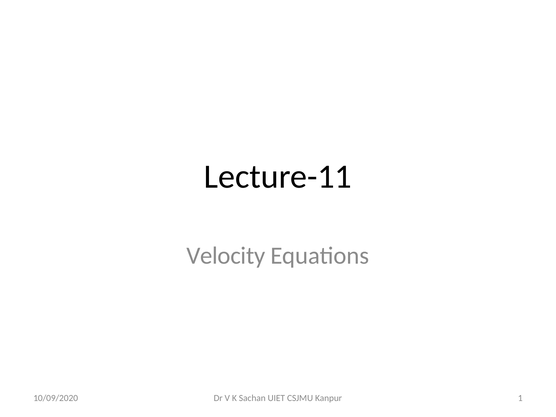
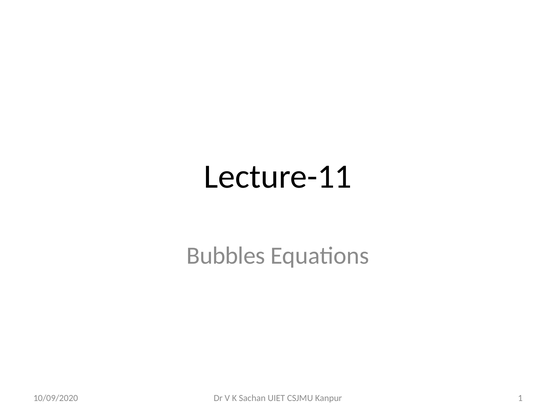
Velocity: Velocity -> Bubbles (226, 256)
